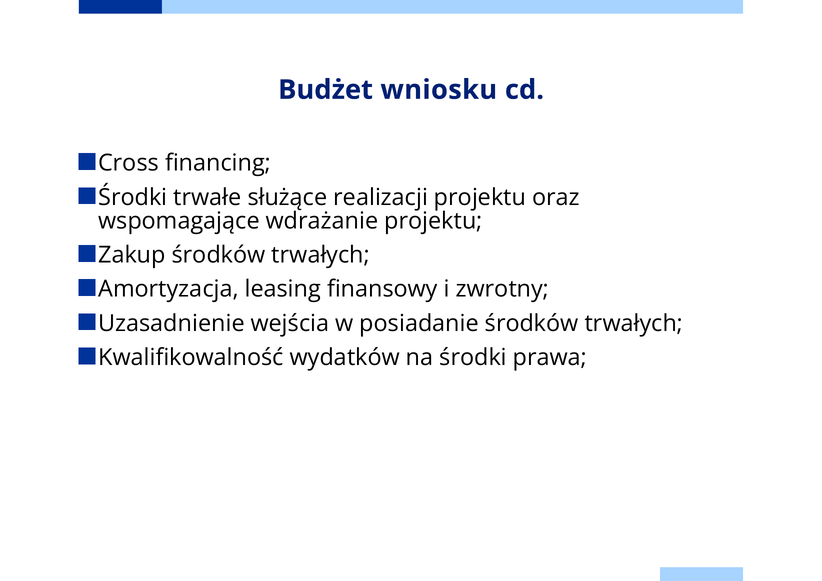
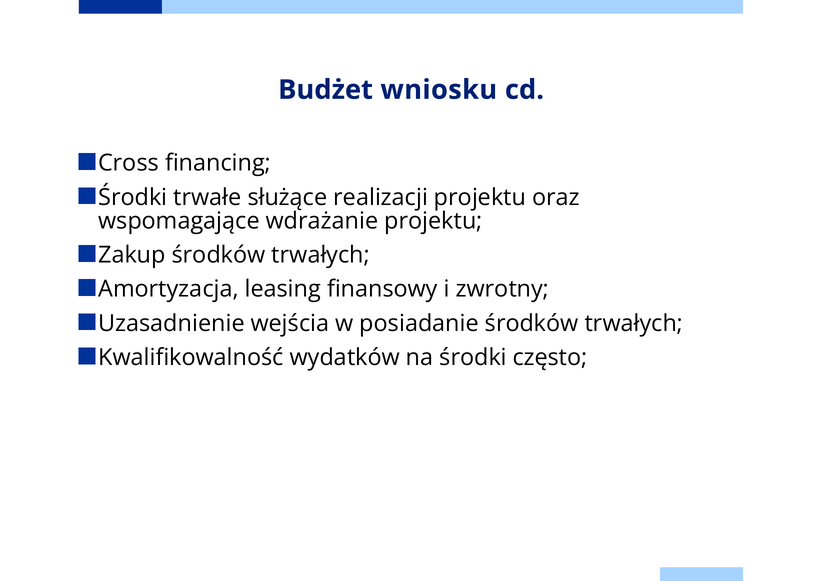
prawa: prawa -> często (550, 358)
